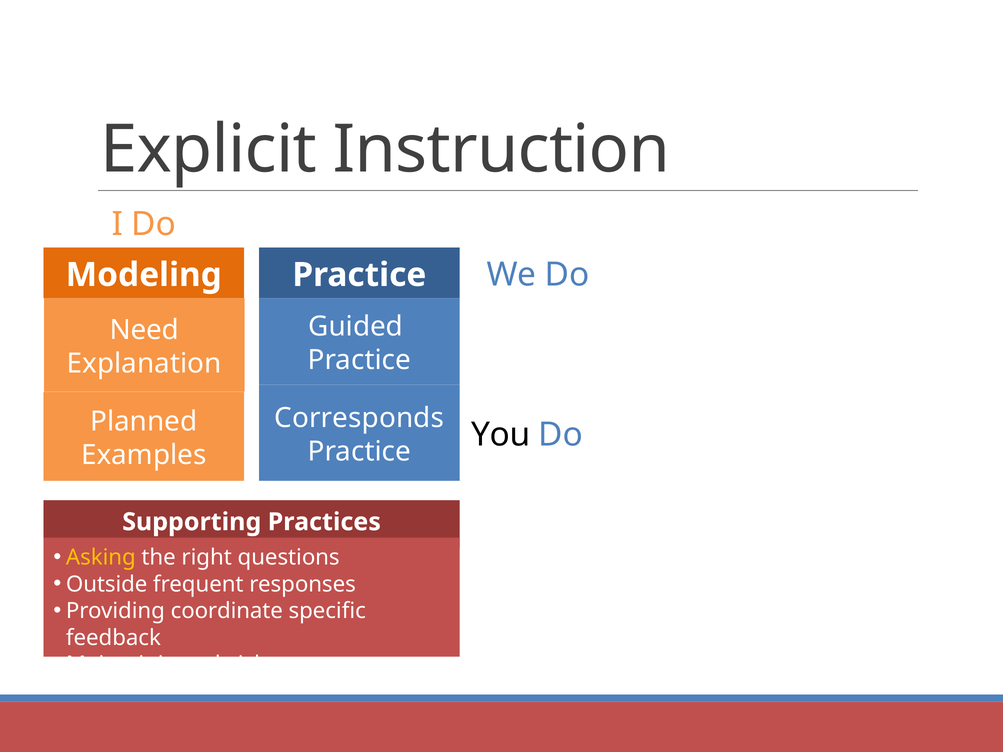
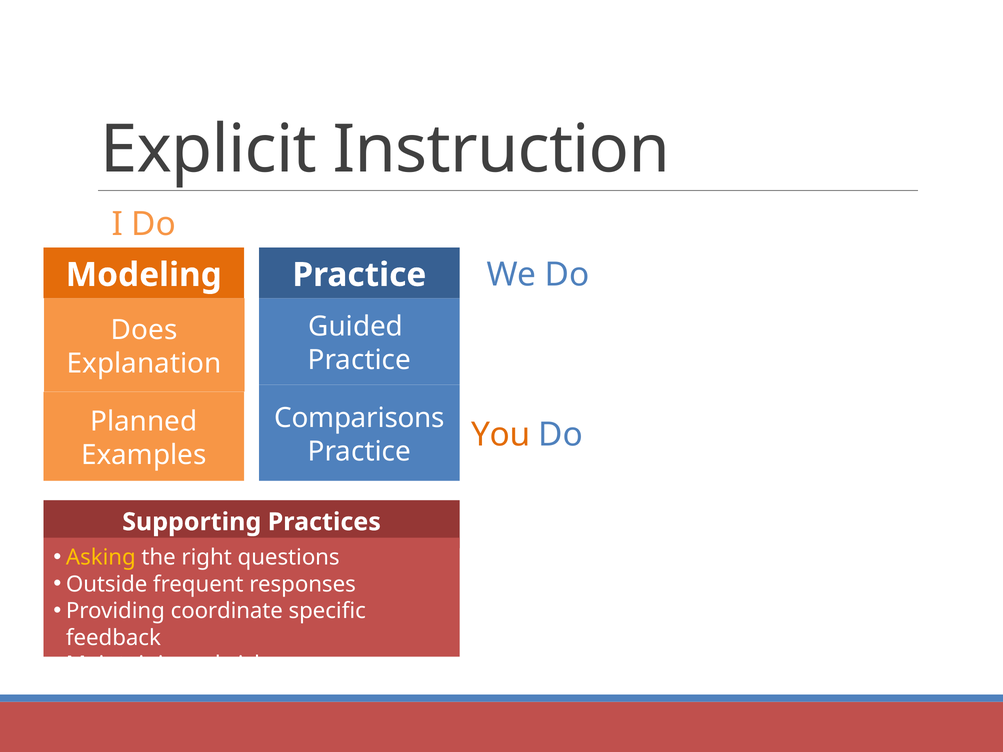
Need: Need -> Does (144, 330)
Corresponds: Corresponds -> Comparisons (359, 418)
You colour: black -> orange (501, 435)
